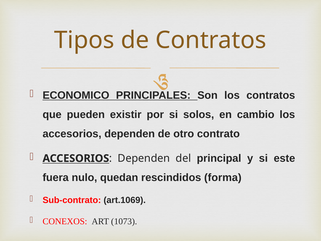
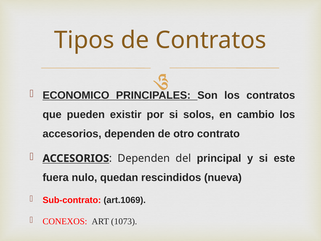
forma: forma -> nueva (223, 178)
